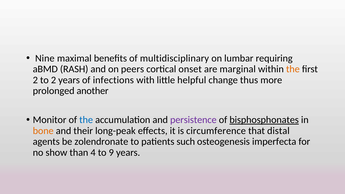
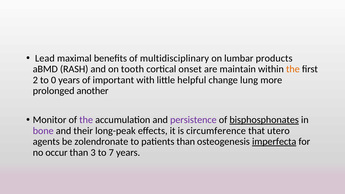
Nine: Nine -> Lead (45, 58)
requiring: requiring -> products (274, 58)
peers: peers -> tooth (132, 69)
marginal: marginal -> maintain (238, 69)
to 2: 2 -> 0 (54, 80)
infections: infections -> important (113, 80)
thus: thus -> lung (249, 80)
the colour: blue -> purple (86, 120)
bone colour: orange -> purple (43, 131)
distal: distal -> utero (278, 131)
patients such: such -> than (186, 142)
imperfecta underline: none -> present (274, 142)
show: show -> occur (56, 152)
4: 4 -> 3 (93, 152)
9: 9 -> 7 (111, 152)
